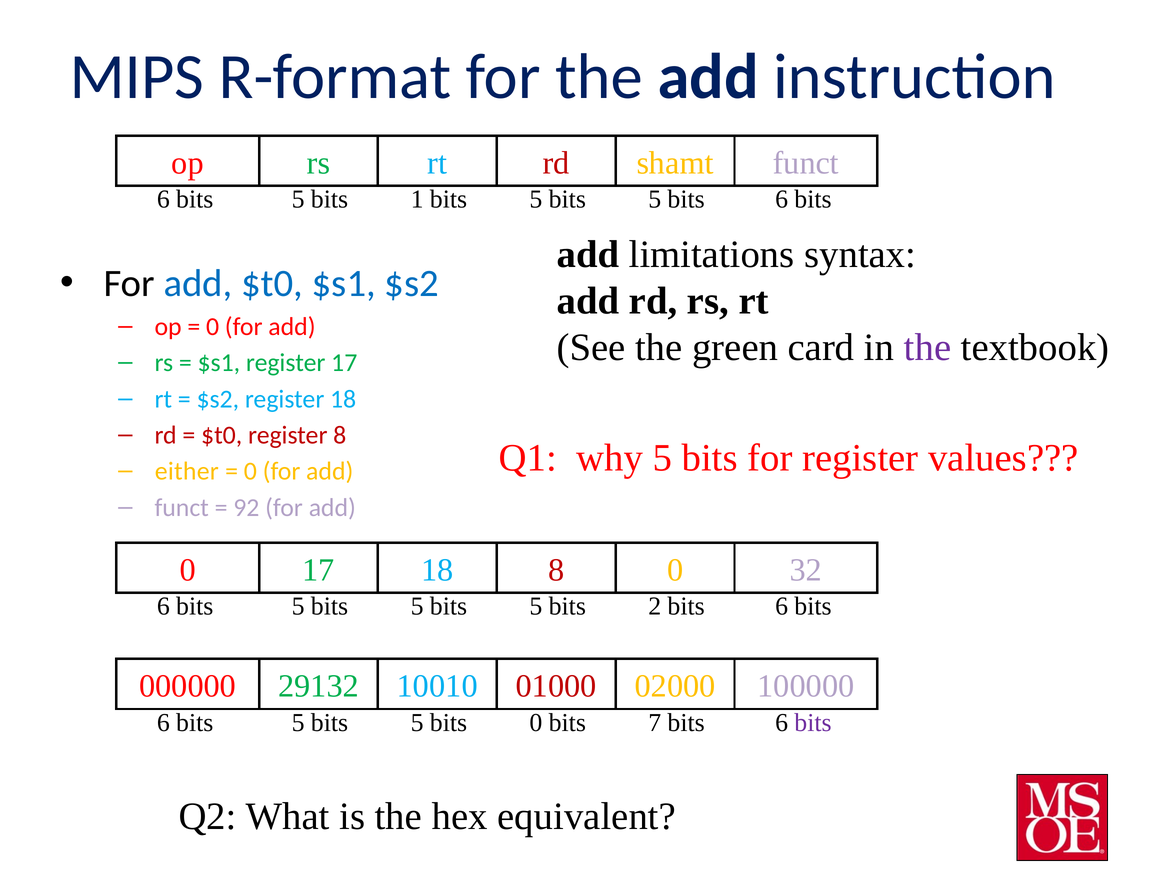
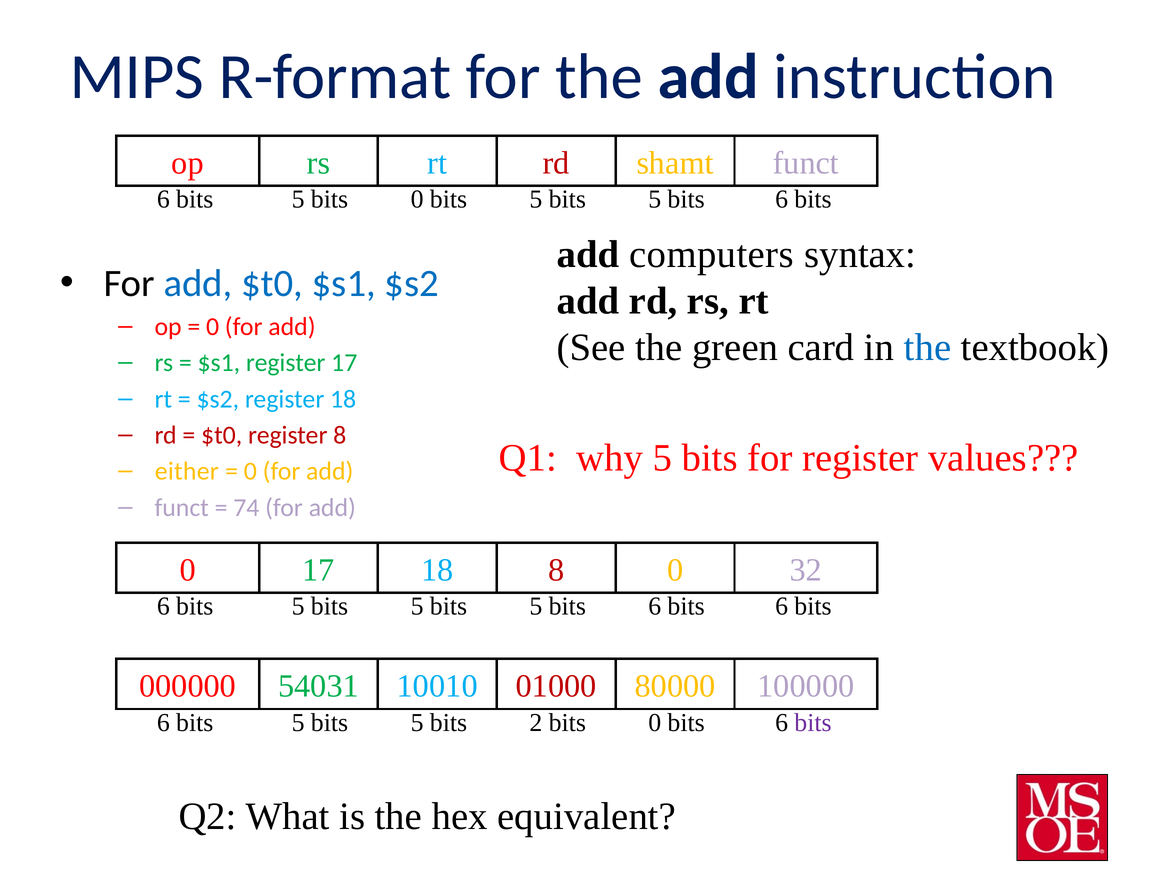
1: 1 -> 0 (417, 200)
limitations: limitations -> computers (711, 255)
the colour: purple -> blue (928, 348)
92: 92 -> 74 (246, 508)
5 bits 2: 2 -> 6 (655, 607)
29132: 29132 -> 54031 (319, 686)
02000: 02000 -> 80000 (675, 686)
0: 0 -> 2 (536, 723)
7: 7 -> 0 (655, 723)
